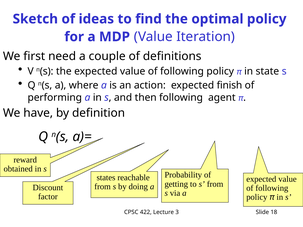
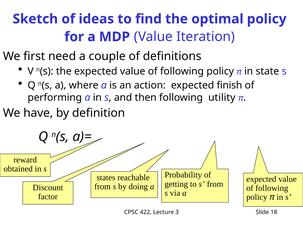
agent: agent -> utility (222, 98)
